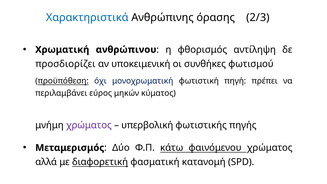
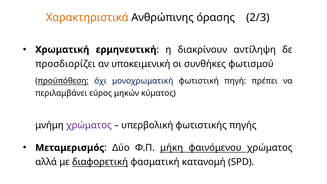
Χαρακτηριστικά colour: blue -> orange (87, 17)
ανθρώπινου: ανθρώπινου -> ερμηνευτική (126, 50)
φθορισμός: φθορισμός -> διακρίνουν (202, 50)
κάτω: κάτω -> μήκη (172, 148)
